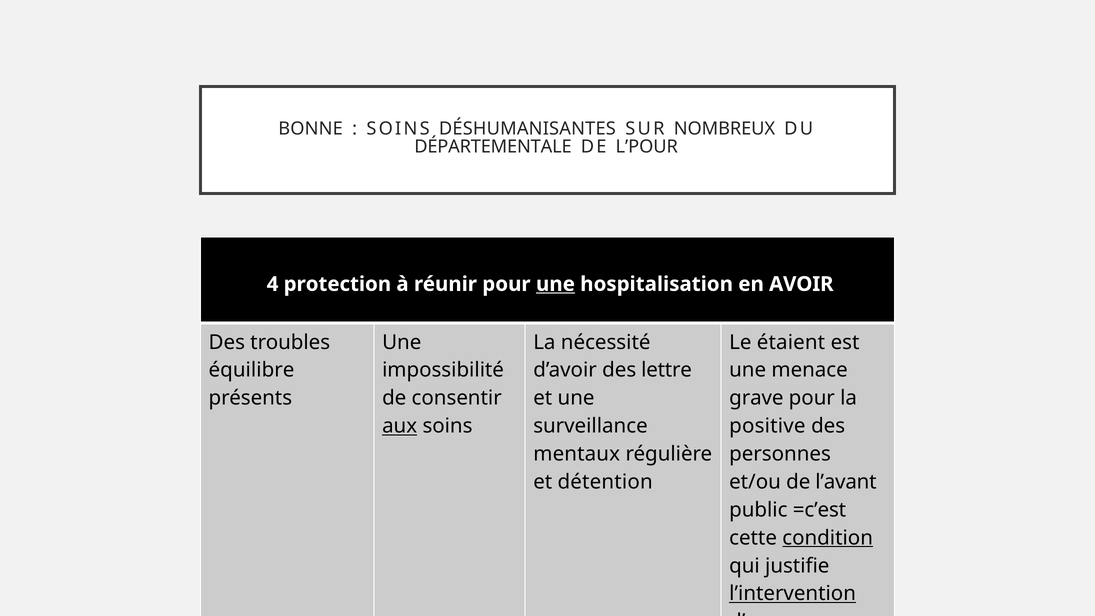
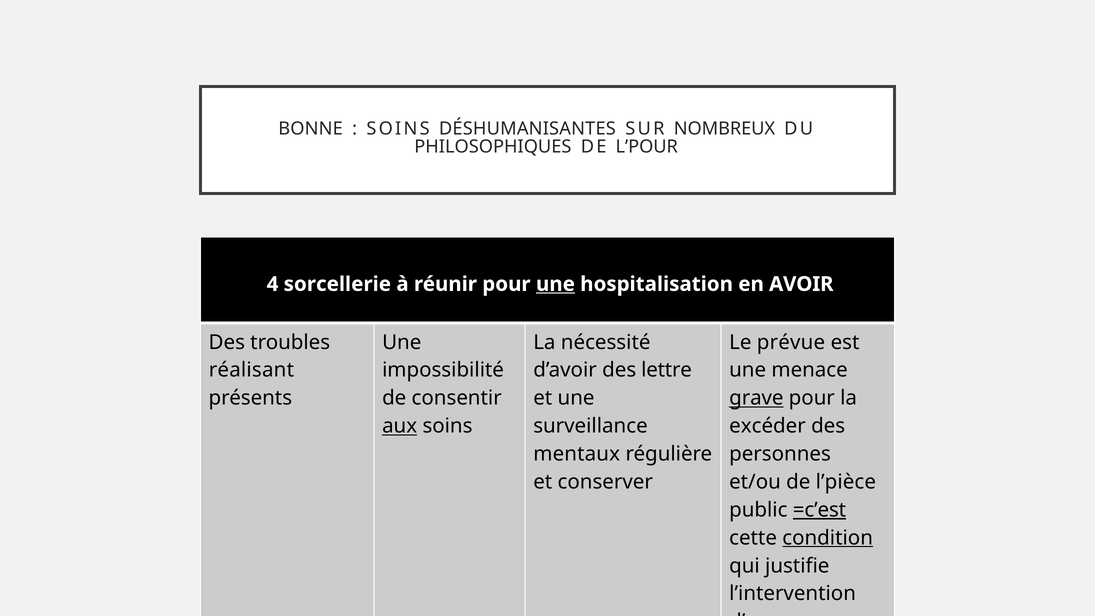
DÉPARTEMENTALE: DÉPARTEMENTALE -> PHILOSOPHIQUES (493, 147)
protection: protection -> sorcellerie (337, 284)
étaient: étaient -> prévue (791, 342)
équilibre: équilibre -> réalisant (251, 370)
grave underline: none -> present (756, 398)
positive: positive -> excéder (768, 426)
détention: détention -> conserver (605, 482)
l’avant: l’avant -> l’pièce (846, 482)
=c’est underline: none -> present (819, 510)
l’intervention underline: present -> none (793, 594)
